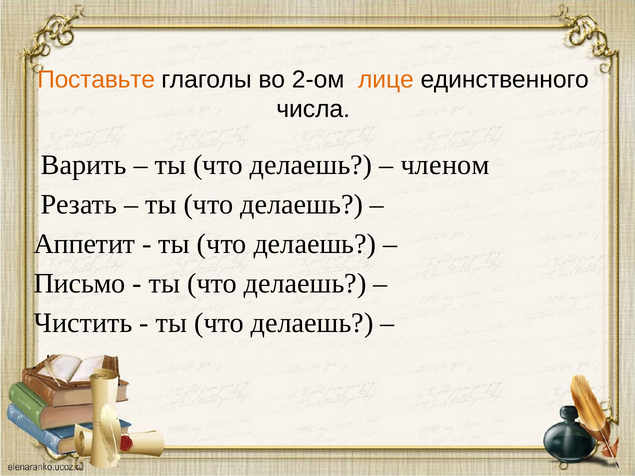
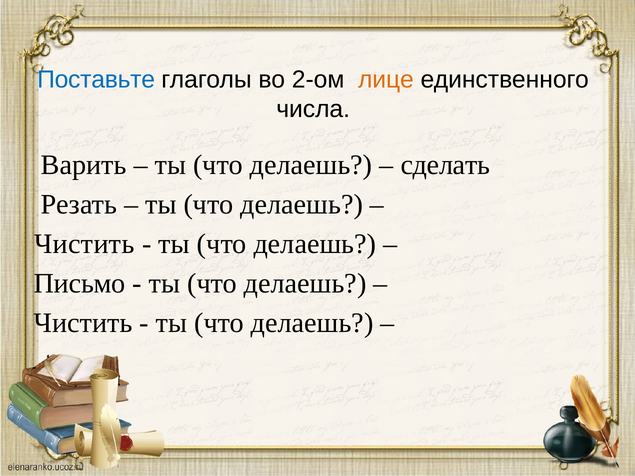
Поставьте colour: orange -> blue (96, 80)
членом: членом -> сделать (445, 165)
Аппетит: Аппетит -> Чистить (84, 244)
